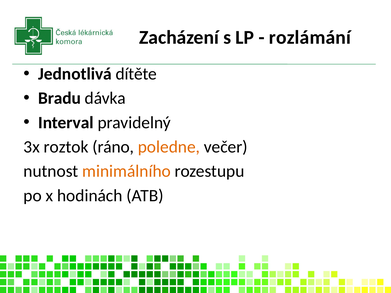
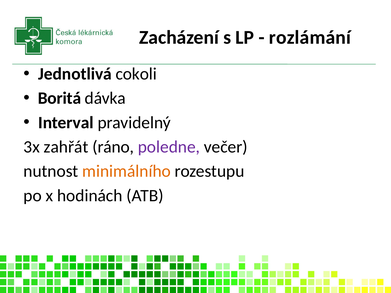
dítěte: dítěte -> cokoli (136, 74)
Bradu: Bradu -> Boritá (60, 98)
roztok: roztok -> zahřát (66, 147)
poledne colour: orange -> purple (169, 147)
